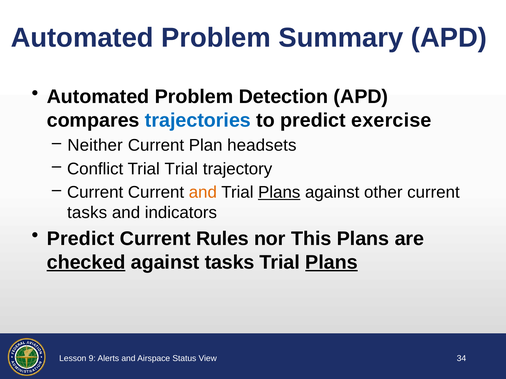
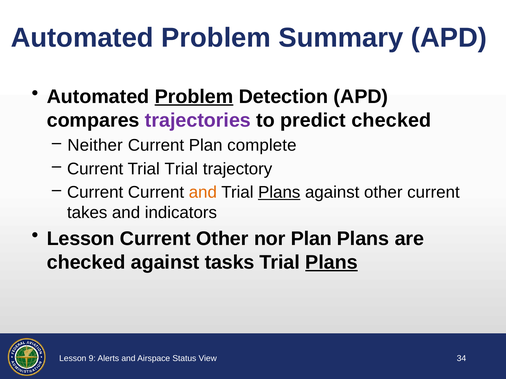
Problem underline: none -> present (194, 97)
trajectories colour: blue -> purple (198, 120)
predict exercise: exercise -> checked (391, 120)
headsets: headsets -> complete (262, 145)
Conflict: Conflict -> Current (95, 169)
tasks: tasks -> takes (87, 213)
Predict: Predict -> Lesson (81, 239)
Current Rules: Rules -> Other (222, 239)
nor This: This -> Plan (311, 239)
checked underline: present -> none (86, 263)
